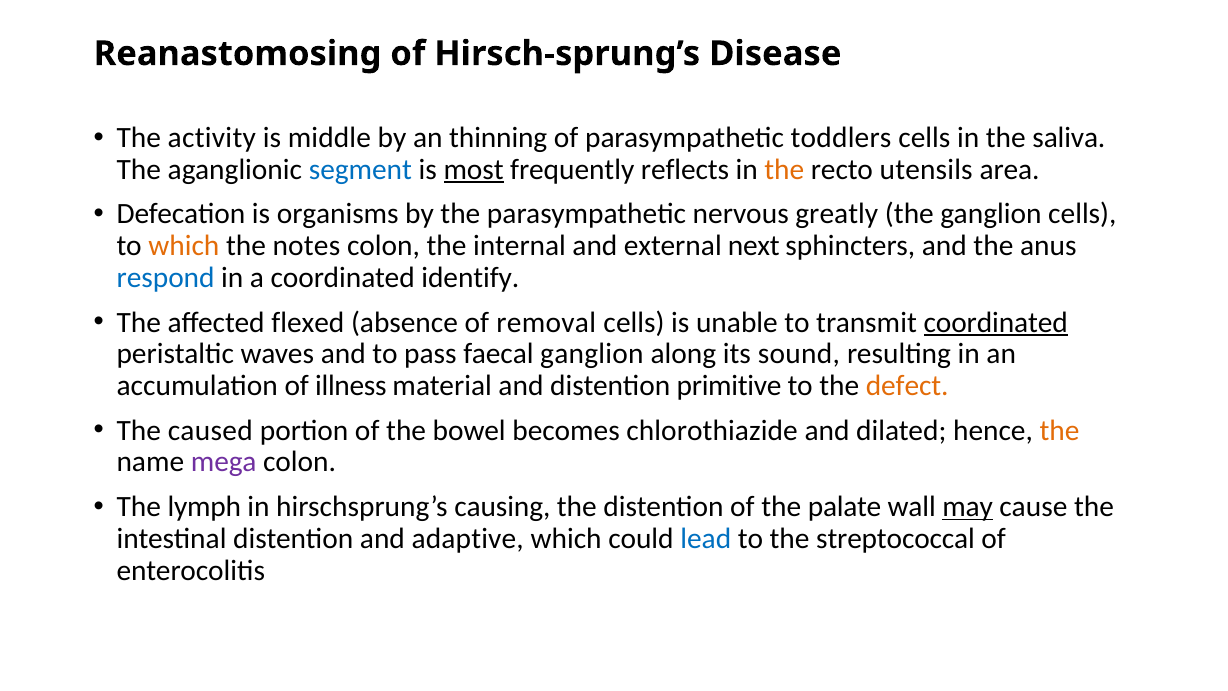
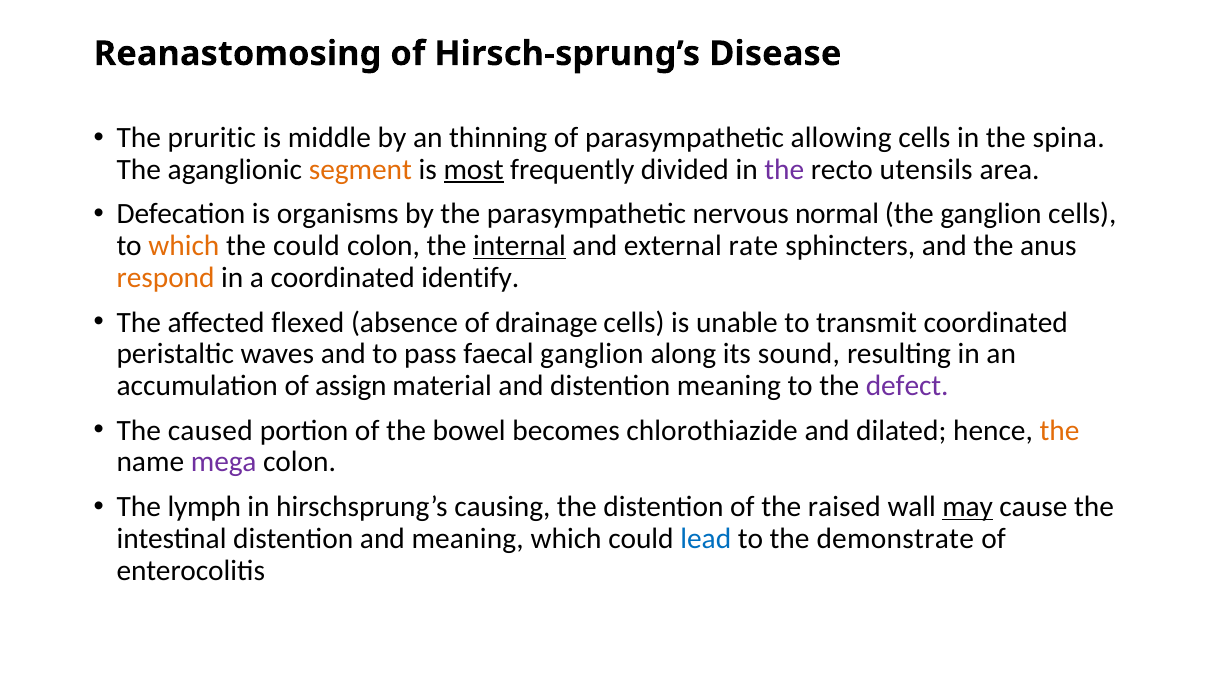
activity: activity -> pruritic (212, 138)
toddlers: toddlers -> allowing (841, 138)
saliva: saliva -> spina (1069, 138)
segment colour: blue -> orange (360, 170)
reflects: reflects -> divided (685, 170)
the colour: orange -> purple (784, 170)
greatly: greatly -> normal (837, 214)
the notes: notes -> could (306, 246)
internal underline: none -> present (519, 246)
next: next -> rate (753, 246)
respond colour: blue -> orange (166, 278)
removal: removal -> drainage (546, 322)
coordinated underline: present -> none (996, 322)
illness: illness -> assign (351, 386)
distention primitive: primitive -> meaning (729, 386)
defect colour: orange -> purple (907, 386)
palate: palate -> raised (844, 507)
and adaptive: adaptive -> meaning (468, 538)
streptococcal: streptococcal -> demonstrate (895, 538)
